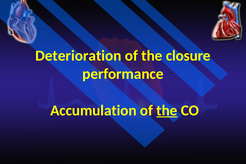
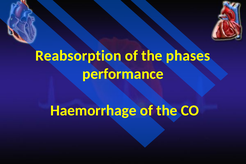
Deterioration: Deterioration -> Reabsorption (78, 56)
closure: closure -> phases (188, 56)
Accumulation: Accumulation -> Haemorrhage (93, 110)
the underline: present -> none (167, 110)
